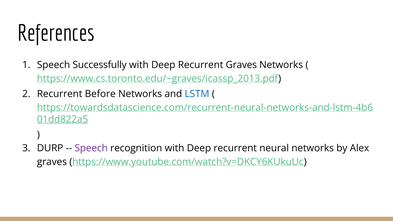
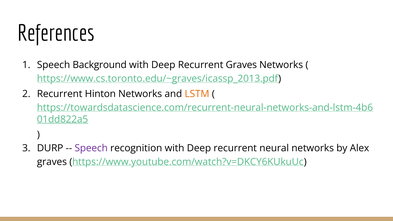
Successfully: Successfully -> Background (100, 65)
Before: Before -> Hinton (100, 94)
LSTM colour: blue -> orange (197, 94)
